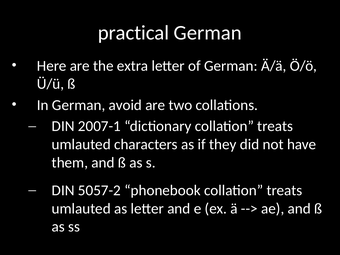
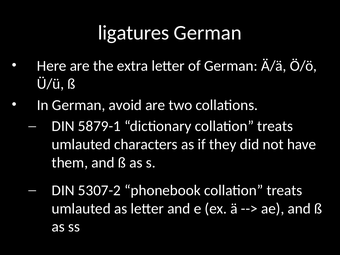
practical: practical -> ligatures (133, 33)
2007-1: 2007-1 -> 5879-1 (99, 126)
5057-2: 5057-2 -> 5307-2 (99, 190)
